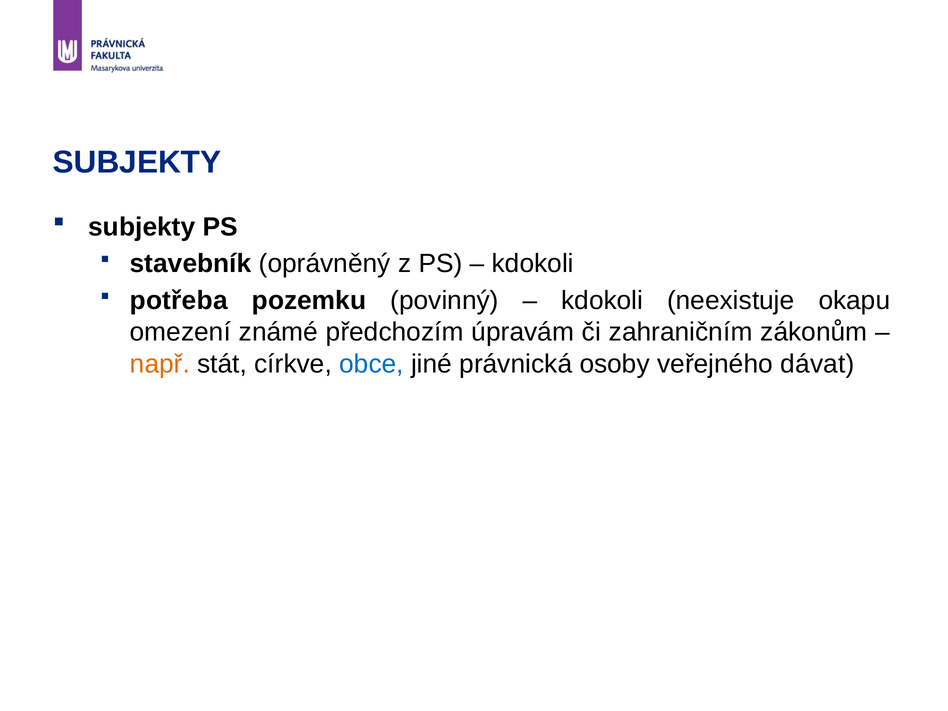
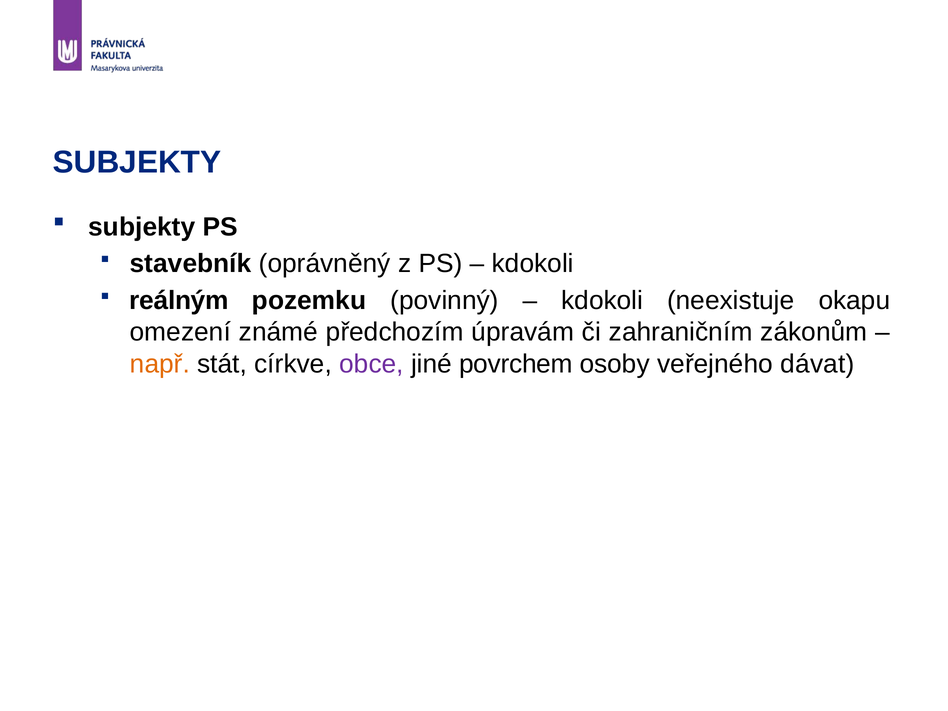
potřeba: potřeba -> reálným (179, 301)
obce colour: blue -> purple (372, 364)
právnická: právnická -> povrchem (516, 364)
